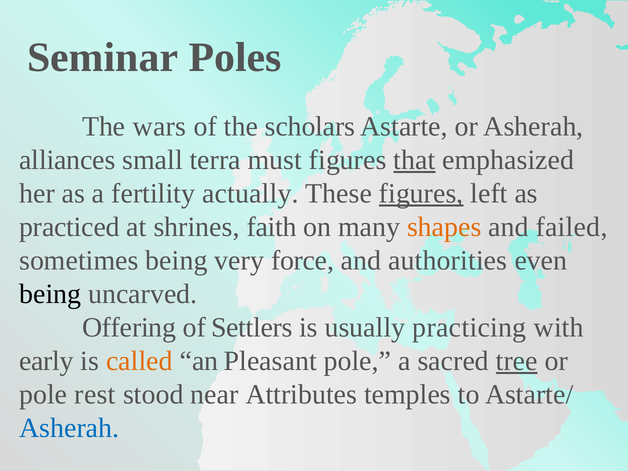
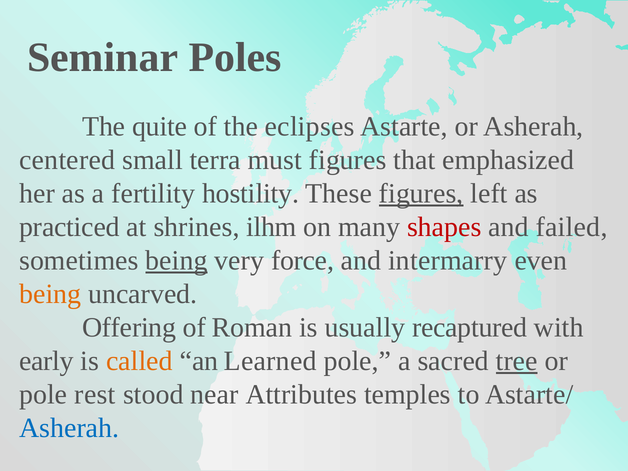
wars: wars -> quite (160, 126)
scholars: scholars -> eclipses (310, 126)
alliances: alliances -> centered (67, 160)
that underline: present -> none (414, 160)
actually: actually -> hostility (251, 193)
faith: faith -> ilhm (272, 227)
shapes colour: orange -> red (444, 227)
being underline: none -> present (176, 260)
authorities: authorities -> intermarry (448, 260)
being colour: black -> orange (50, 294)
Settlers: Settlers -> Roman (252, 327)
practicing: practicing -> recaptured (470, 327)
Pleasant: Pleasant -> Learned (270, 361)
